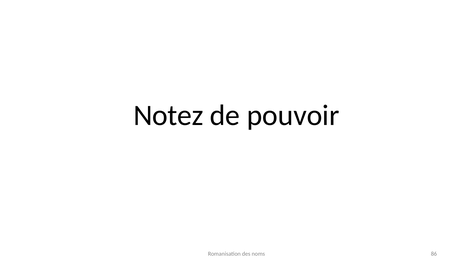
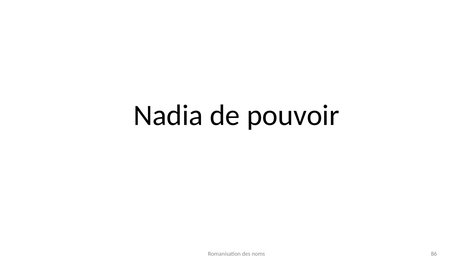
Notez: Notez -> Nadia (168, 116)
